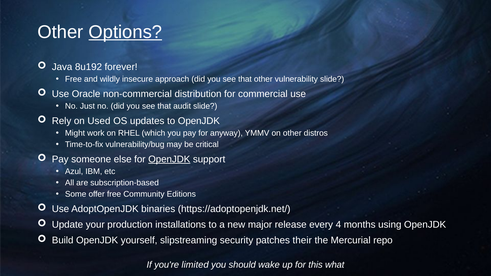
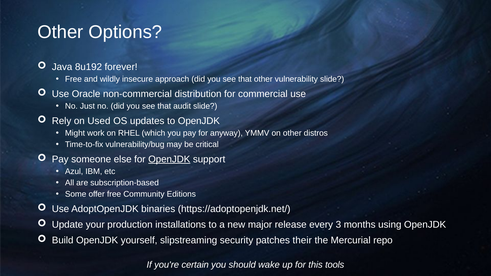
Options underline: present -> none (125, 32)
4: 4 -> 3 (338, 225)
limited: limited -> certain (195, 265)
what: what -> tools (335, 265)
